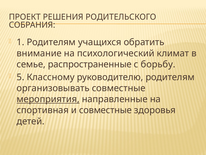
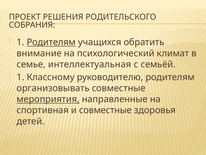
Родителям underline: none -> present (51, 42)
распространенные: распространенные -> интеллектуальная (90, 64)
борьбу: борьбу -> семьёй (158, 64)
5: 5 -> 1 (20, 77)
